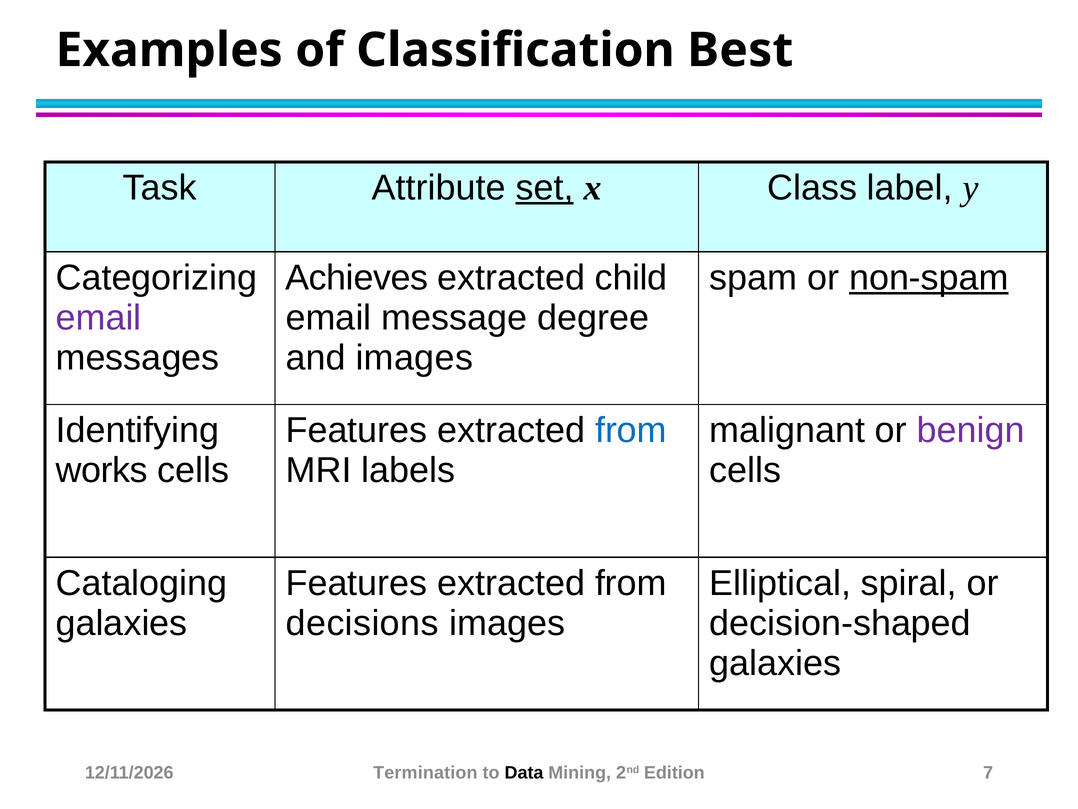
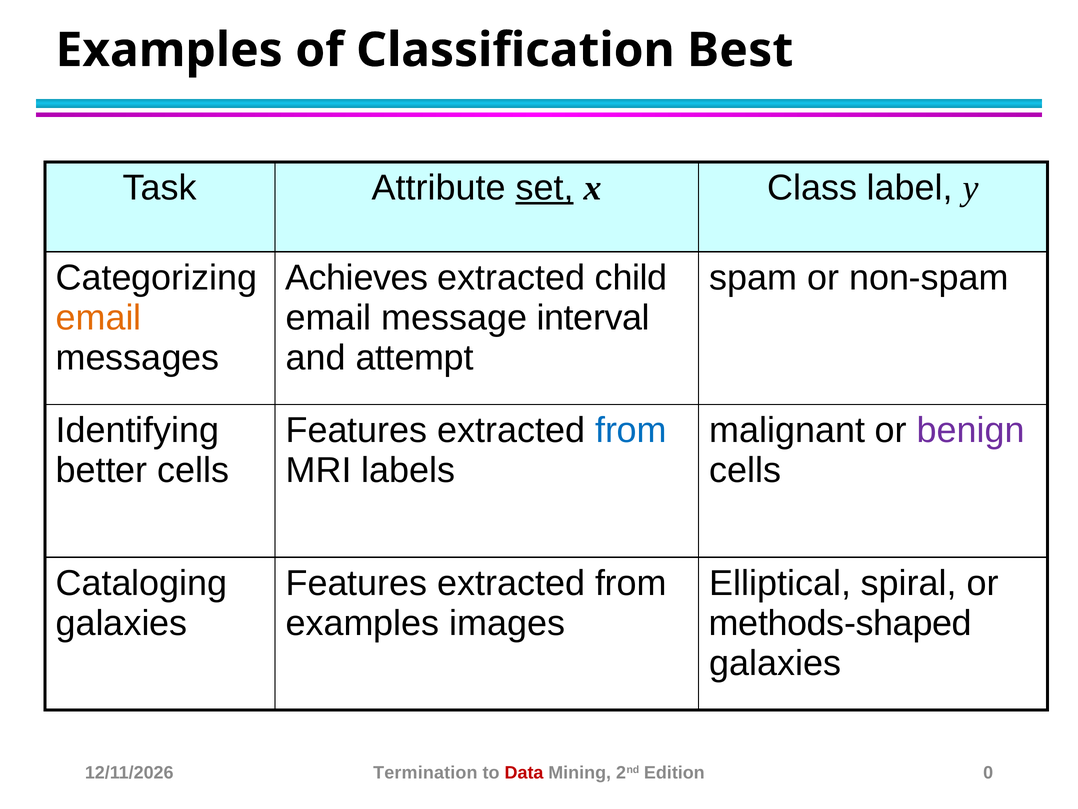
non-spam underline: present -> none (929, 278)
email colour: purple -> orange (99, 318)
degree: degree -> interval (593, 318)
and images: images -> attempt (415, 358)
works: works -> better (102, 470)
decisions: decisions -> examples (362, 623)
decision-shaped: decision-shaped -> methods-shaped (840, 623)
Data colour: black -> red (524, 772)
7: 7 -> 0 (988, 772)
